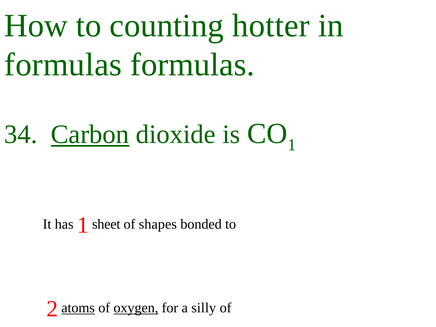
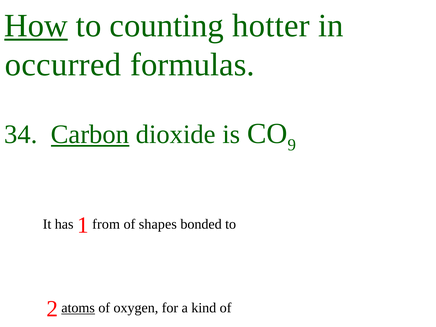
How underline: none -> present (36, 26)
formulas: formulas -> occurred (63, 65)
1: 1 -> 9 (292, 145)
sheet: sheet -> from (106, 224)
oxygen underline: present -> none (136, 308)
silly: silly -> kind (204, 308)
